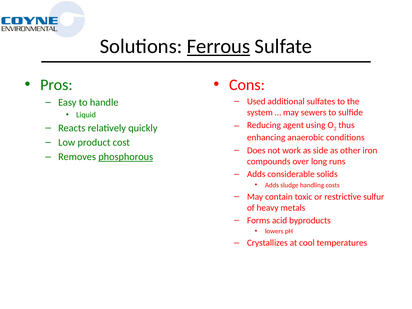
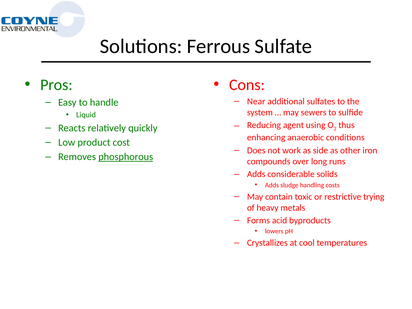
Ferrous underline: present -> none (218, 46)
Used: Used -> Near (256, 101)
sulfur: sulfur -> trying (374, 197)
